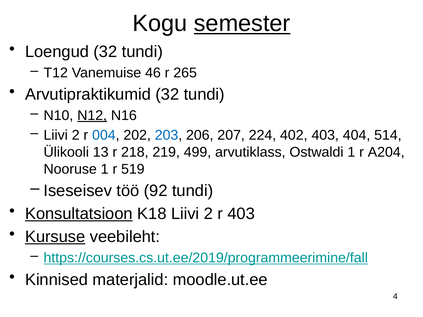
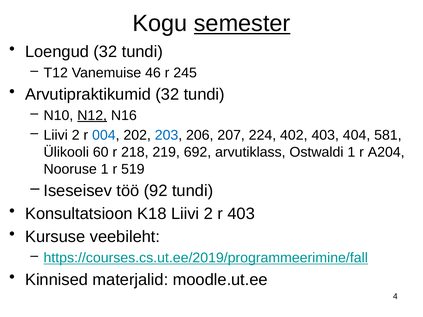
265: 265 -> 245 (185, 73)
514: 514 -> 581 (388, 135)
13: 13 -> 60 (101, 152)
499: 499 -> 692 (198, 152)
Konsultatsioon underline: present -> none (79, 214)
Kursuse underline: present -> none (55, 237)
